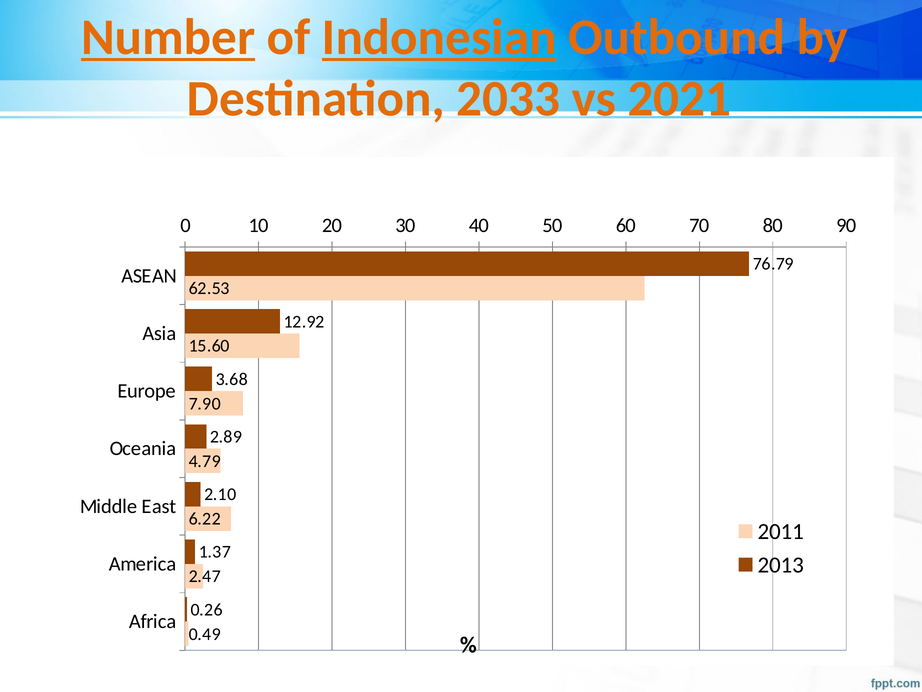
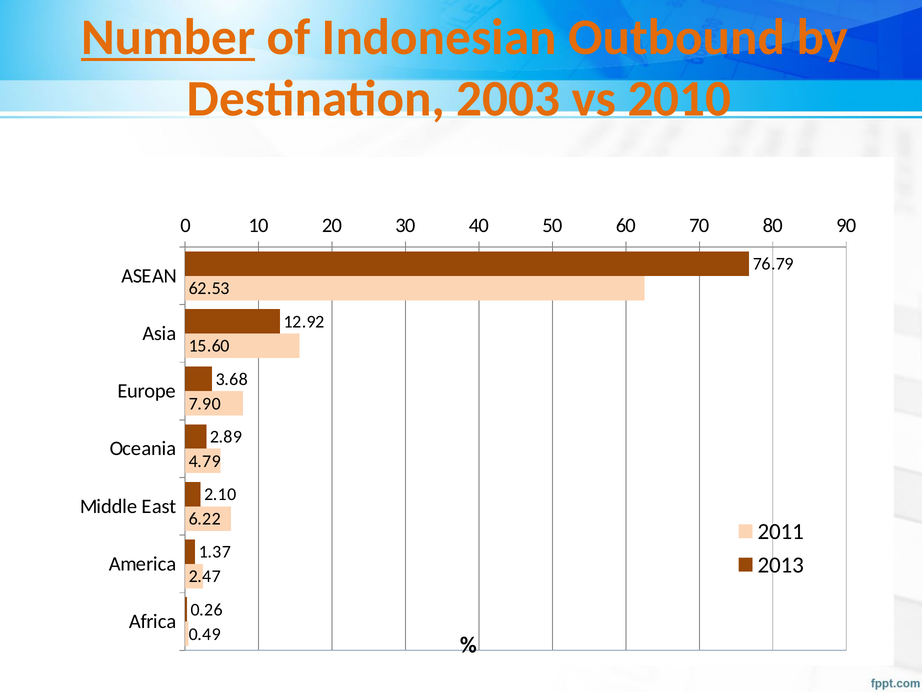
Indonesian underline: present -> none (439, 37)
2033: 2033 -> 2003 (508, 99)
2021: 2021 -> 2010 (679, 99)
